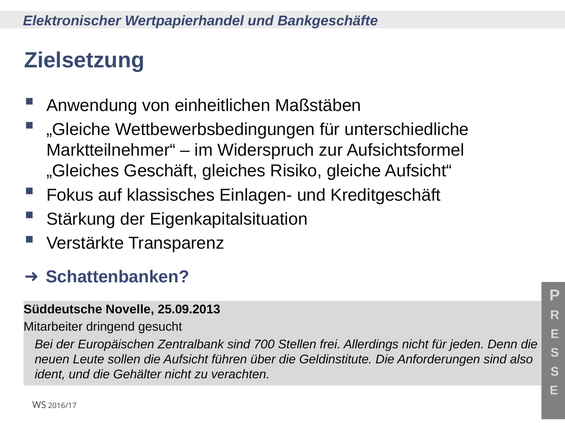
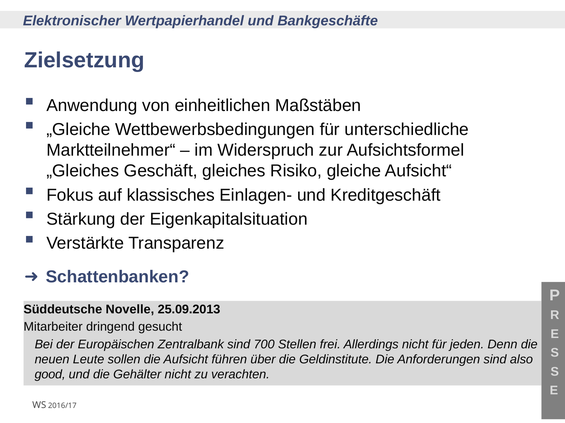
ident: ident -> good (50, 375)
